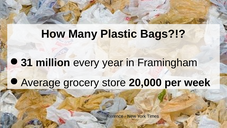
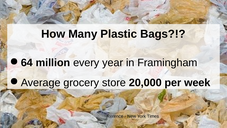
31: 31 -> 64 (27, 63)
